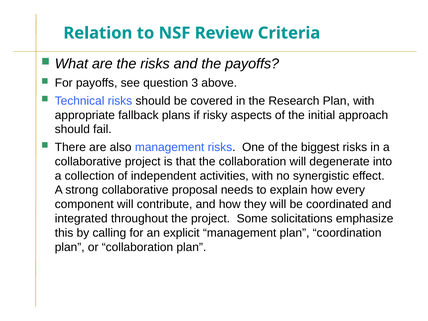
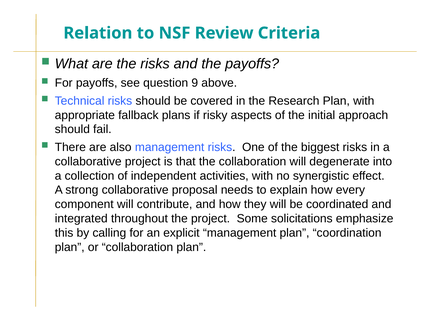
3: 3 -> 9 (195, 83)
